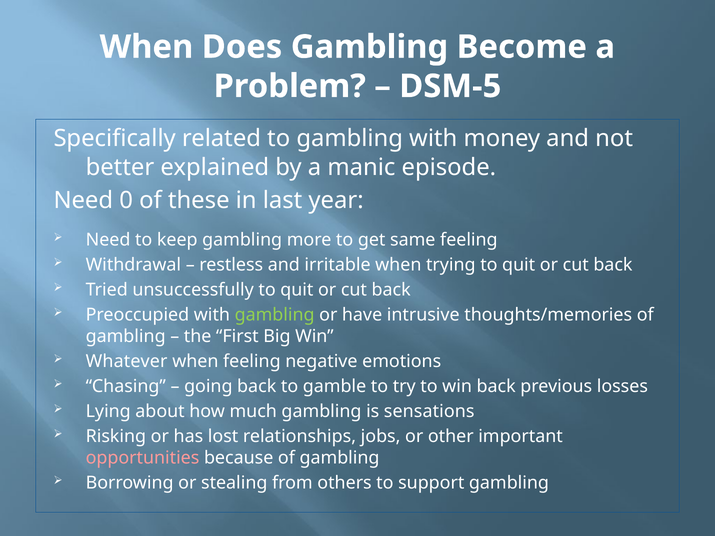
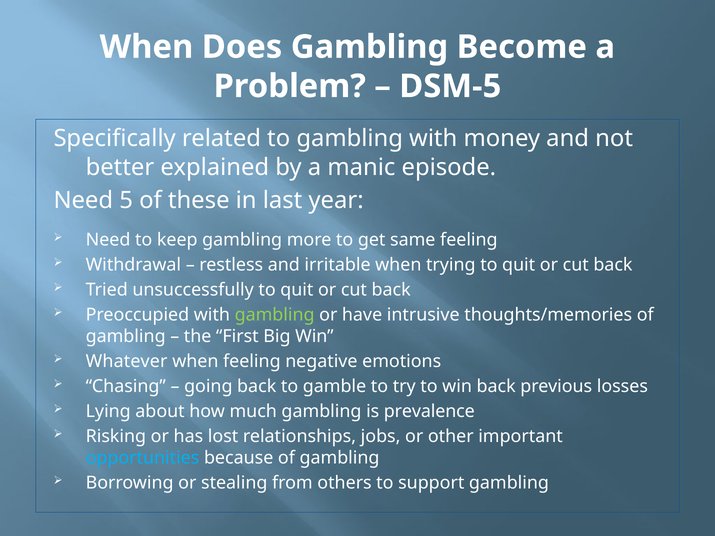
0: 0 -> 5 (126, 201)
sensations: sensations -> prevalence (429, 411)
opportunities colour: pink -> light blue (143, 458)
